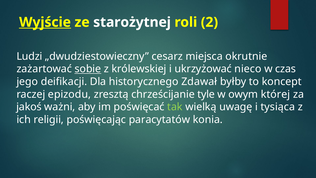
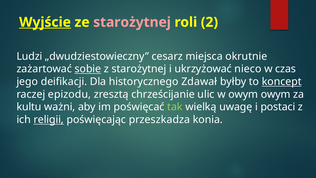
starożytnej colour: white -> pink (132, 22)
z królewskiej: królewskiej -> starożytnej (139, 69)
koncept underline: none -> present (282, 82)
tyle: tyle -> ulic (206, 94)
owym której: której -> owym (276, 94)
jakoś: jakoś -> kultu (29, 107)
tysiąca: tysiąca -> postaci (278, 107)
religii underline: none -> present (49, 119)
paracytatów: paracytatów -> przeszkadza (159, 119)
